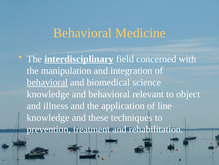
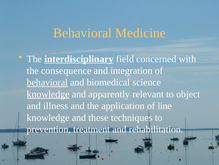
manipulation: manipulation -> consequence (66, 70)
knowledge underline: none -> present (48, 94)
and behavioral: behavioral -> apparently (109, 94)
